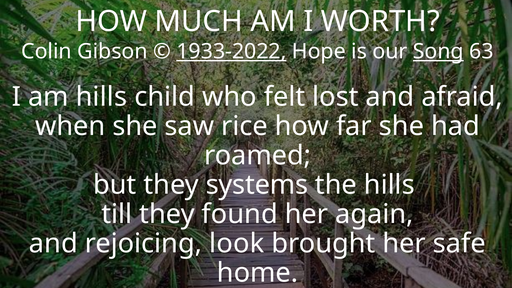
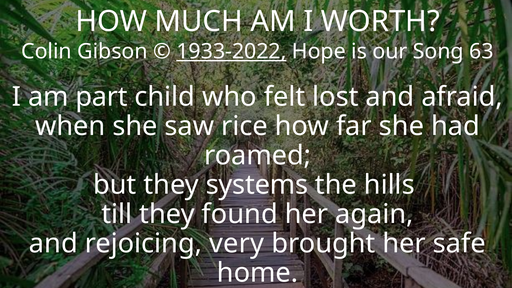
Song underline: present -> none (438, 51)
am hills: hills -> part (102, 97)
look: look -> very (237, 243)
